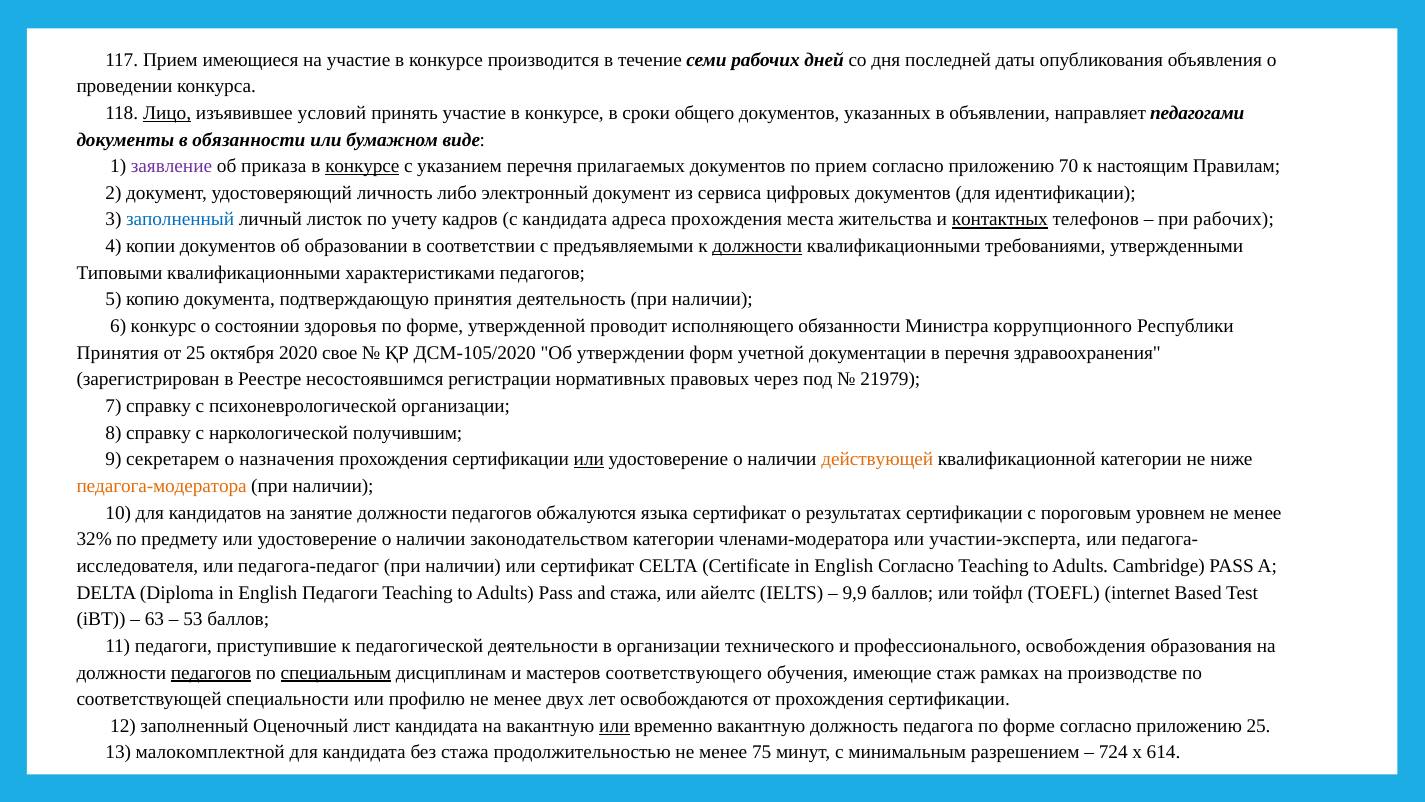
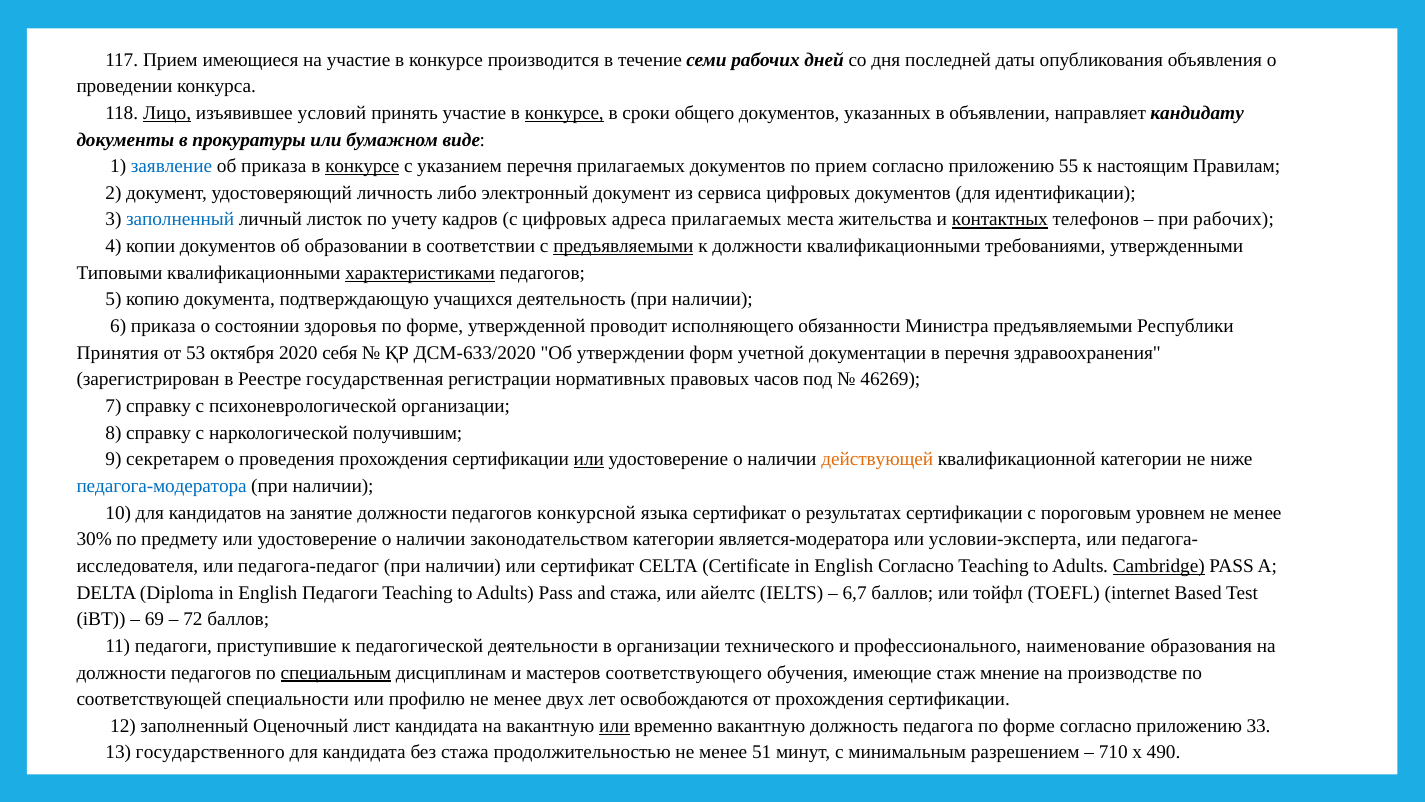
конкурсе underline: none -> present (564, 113)
педагогами: педагогами -> кандидату (1197, 113)
в обязанности: обязанности -> прокуратуры (249, 140)
заявление colour: purple -> blue (172, 166)
70: 70 -> 55 (1069, 166)
с кандидата: кандидата -> цифровых (565, 219)
адреса прохождения: прохождения -> прилагаемых (726, 219)
предъявляемыми underline: none -> present (623, 246)
должности underline: present -> none (757, 246)
характеристиками underline: none -> present (420, 273)
подтверждающую принятия: принятия -> учащихся (473, 299)
6 конкурс: конкурс -> приказа (163, 326)
Министра коррупционного: коррупционного -> предъявляемыми (1063, 326)
от 25: 25 -> 53 (196, 353)
свое: свое -> себя (340, 353)
ДСМ-105/2020: ДСМ-105/2020 -> ДСМ-633/2020 (475, 353)
несостоявшимся: несостоявшимся -> государственная (375, 379)
через: через -> часов (776, 379)
21979: 21979 -> 46269 (890, 379)
назначения: назначения -> проведения (287, 459)
педагога-модератора colour: orange -> blue (162, 486)
обжалуются: обжалуются -> конкурсной (586, 512)
32%: 32% -> 30% (94, 539)
членами-модератора: членами-модератора -> является-модератора (804, 539)
участии-эксперта: участии-эксперта -> условии-эксперта (1005, 539)
Cambridge underline: none -> present (1159, 566)
9,9: 9,9 -> 6,7 (855, 592)
63: 63 -> 69 (154, 619)
53: 53 -> 72 (193, 619)
освобождения: освобождения -> наименование (1086, 646)
педагогов underline: present -> none (211, 672)
рамках: рамках -> мнение (1010, 672)
приложению 25: 25 -> 33 (1259, 726)
малокомплектной: малокомплектной -> государственного (210, 752)
75: 75 -> 51 (762, 752)
724: 724 -> 710 (1113, 752)
614: 614 -> 490 (1164, 752)
